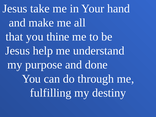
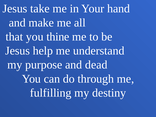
done: done -> dead (96, 65)
